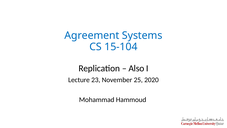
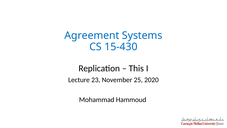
15-104: 15-104 -> 15-430 (121, 47)
Also: Also -> This (136, 68)
